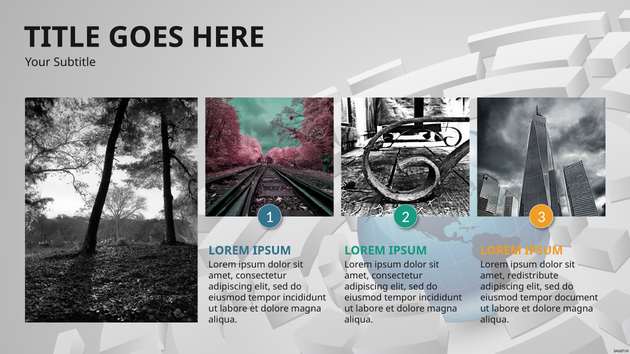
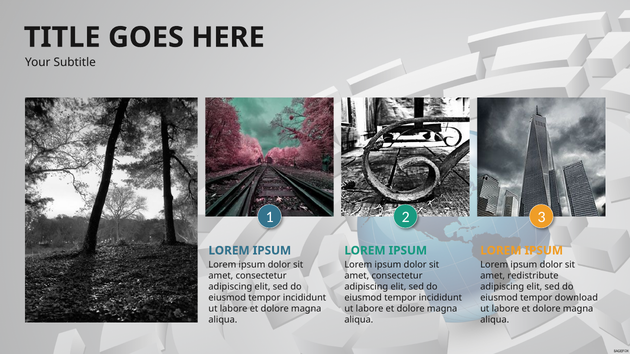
document: document -> download (576, 298)
